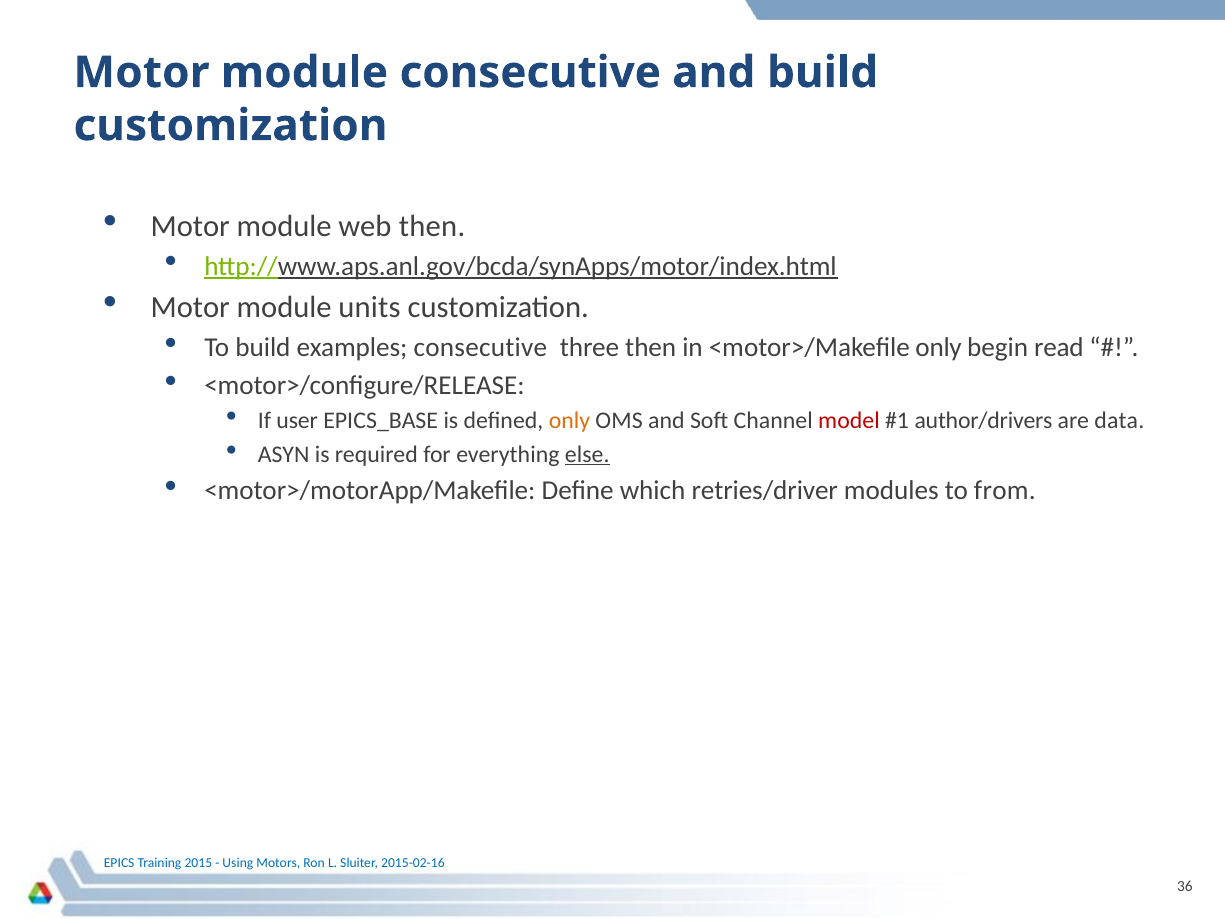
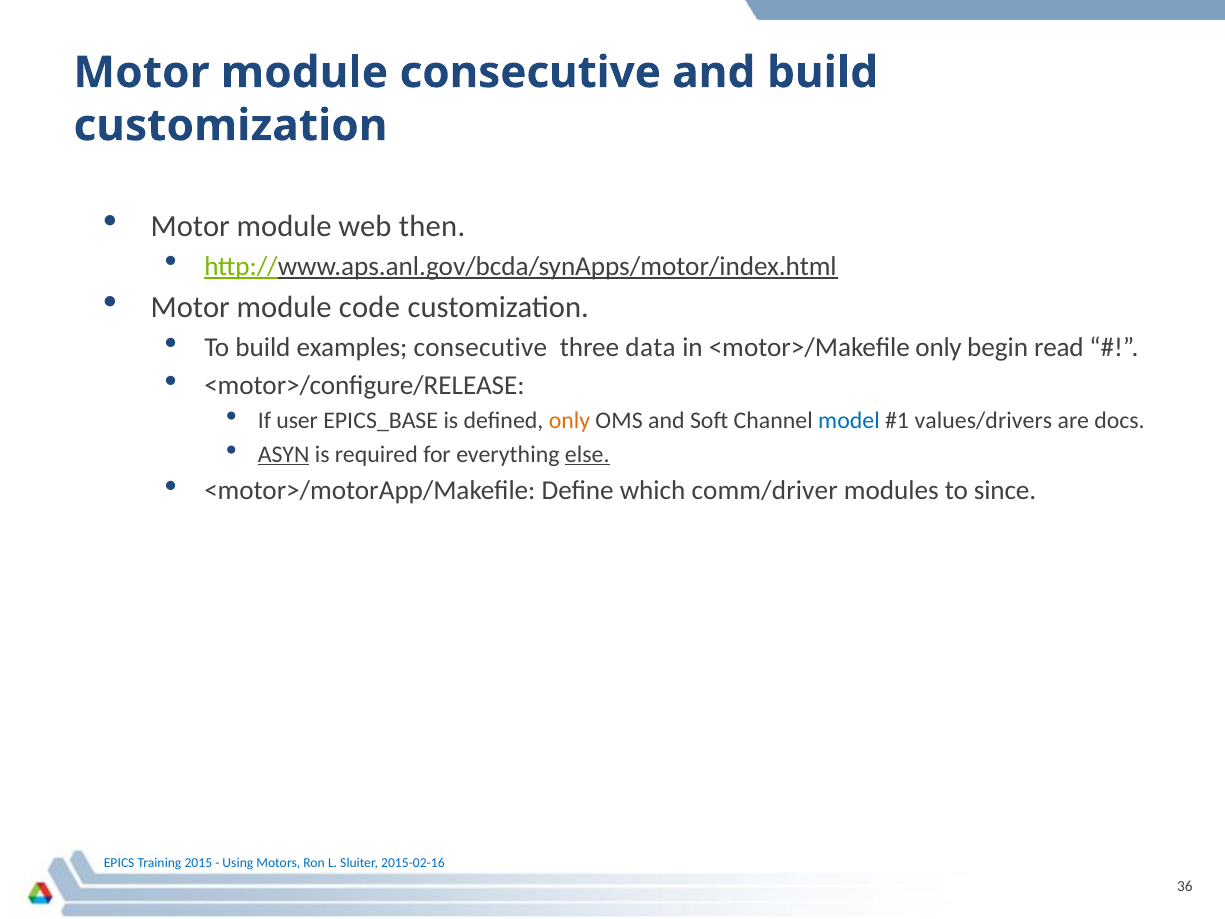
units: units -> code (369, 308)
three then: then -> data (651, 348)
model colour: red -> blue (849, 421)
author/drivers: author/drivers -> values/drivers (983, 421)
data: data -> docs (1119, 421)
ASYN underline: none -> present (284, 454)
retries/driver: retries/driver -> comm/driver (765, 491)
from: from -> since (1005, 491)
